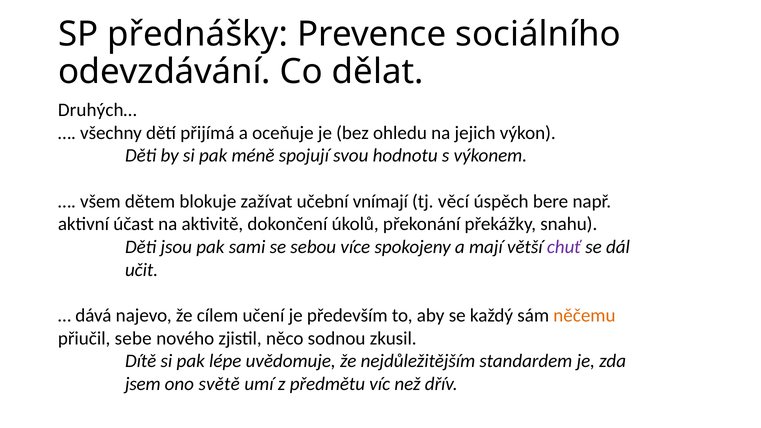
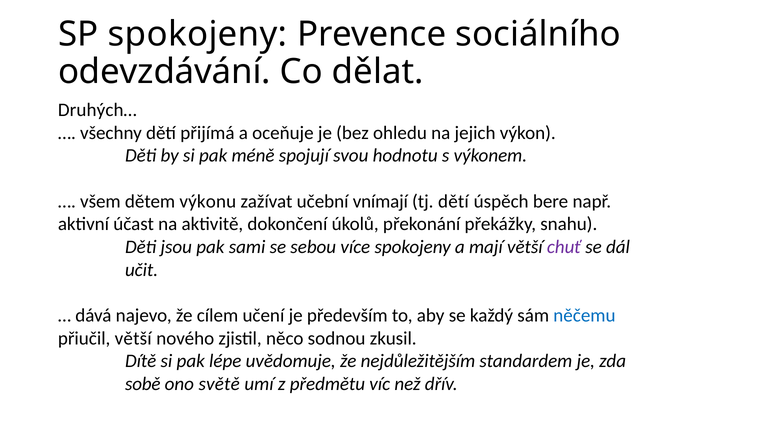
SP přednášky: přednášky -> spokojeny (198, 34)
blokuje: blokuje -> výkonu (208, 201)
tj věcí: věcí -> dětí (453, 201)
něčemu colour: orange -> blue (584, 316)
přiučil sebe: sebe -> větší (133, 338)
jsem: jsem -> sobě (143, 384)
